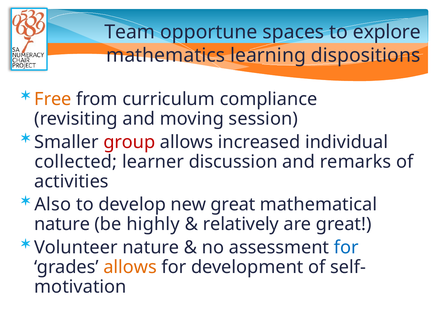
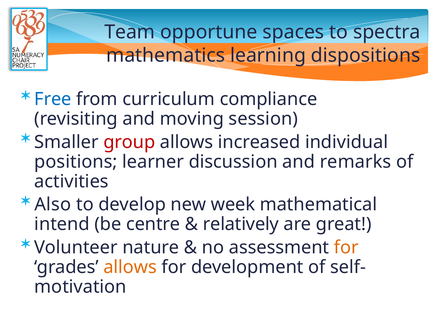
explore: explore -> spectra (387, 32)
Free colour: orange -> blue (53, 99)
collected: collected -> positions (76, 162)
new great: great -> week (233, 204)
nature: nature -> intend (62, 224)
highly: highly -> centre (153, 224)
for colour: blue -> orange (346, 247)
